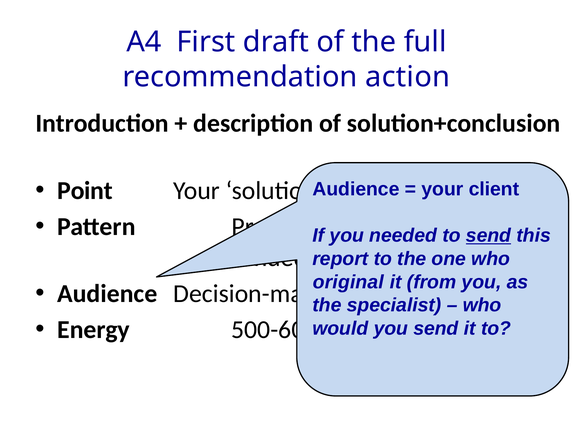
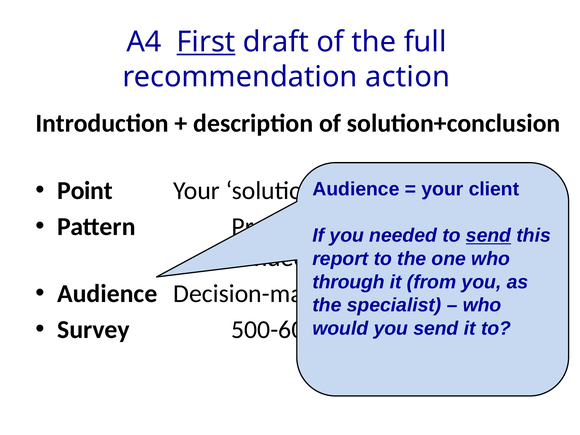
First underline: none -> present (206, 42)
original: original -> through (349, 282)
Energy: Energy -> Survey (93, 330)
